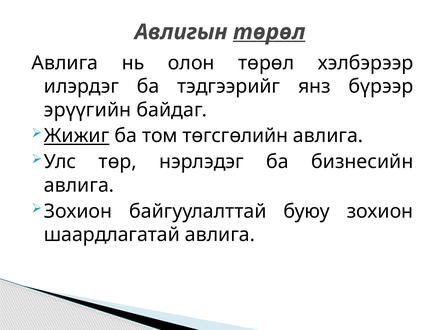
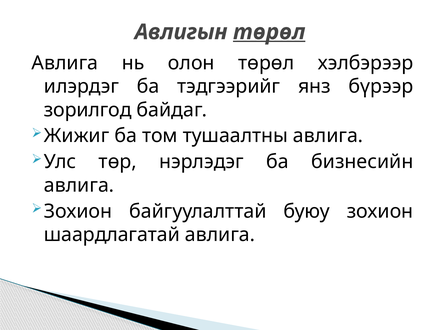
эрүүгийн: эрүүгийн -> зорилгод (88, 110)
Жижиг underline: present -> none (77, 136)
төгсгөлийн: төгсгөлийн -> тушаалтны (235, 136)
